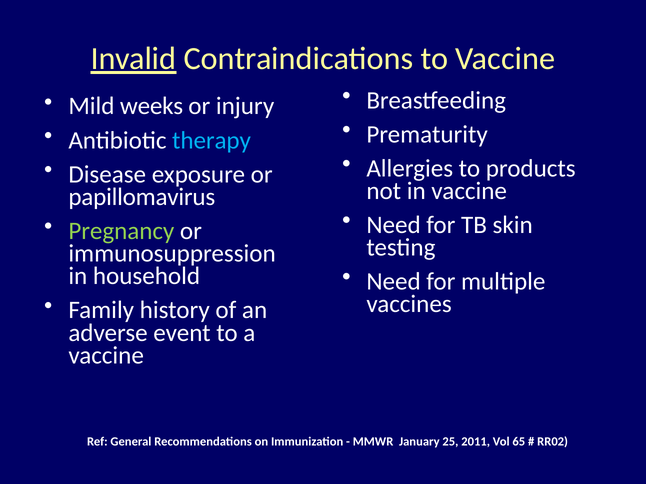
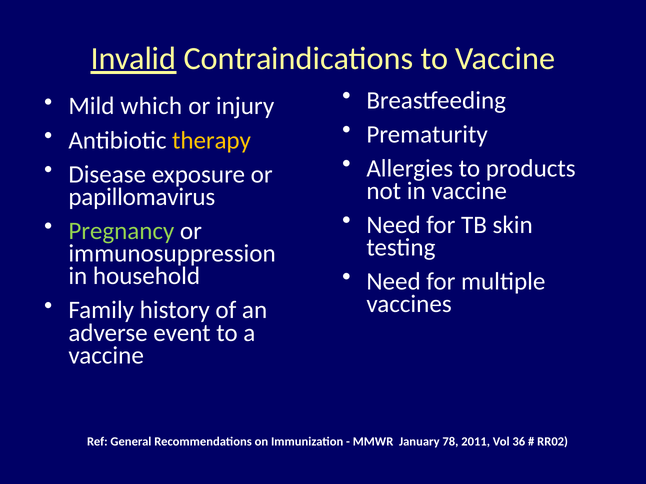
weeks: weeks -> which (151, 106)
therapy colour: light blue -> yellow (212, 141)
25: 25 -> 78 (450, 442)
65: 65 -> 36 (519, 442)
